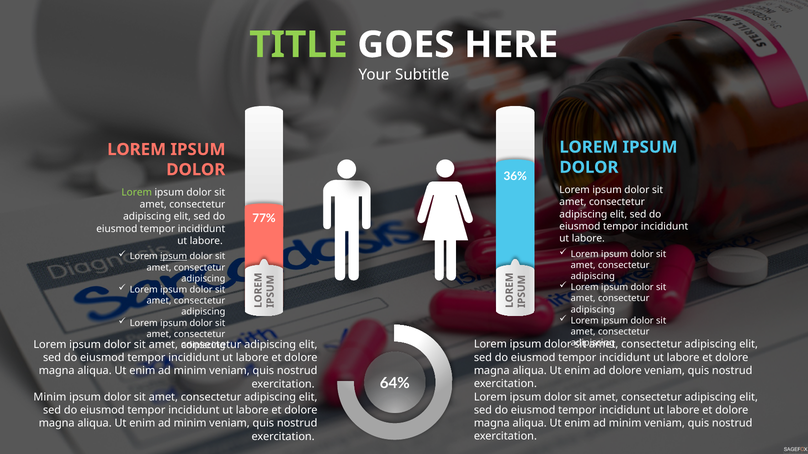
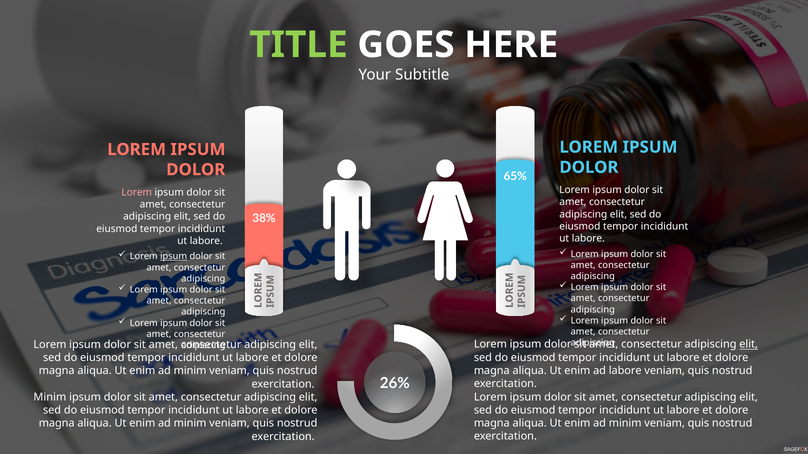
36%: 36% -> 65% (515, 177)
Lorem colour: light green -> pink (137, 193)
77%: 77% -> 38% (264, 219)
elit underline: none -> present (749, 345)
ad dolore: dolore -> labore (625, 371)
64%: 64% -> 26% (395, 384)
